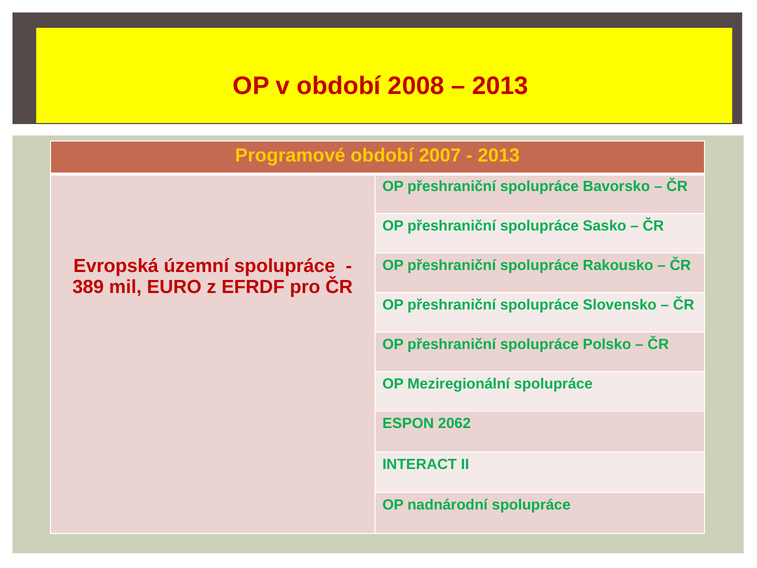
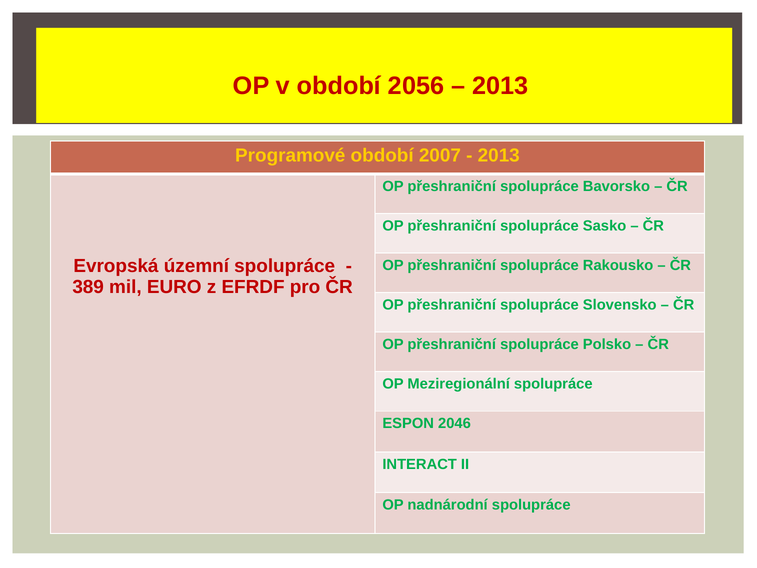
2008: 2008 -> 2056 (416, 86)
2062: 2062 -> 2046 (454, 423)
